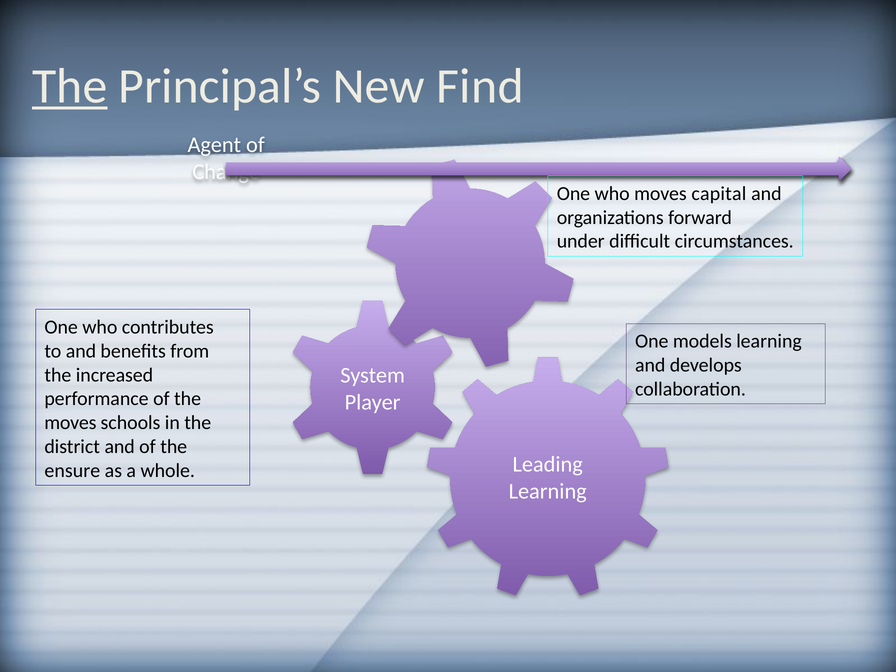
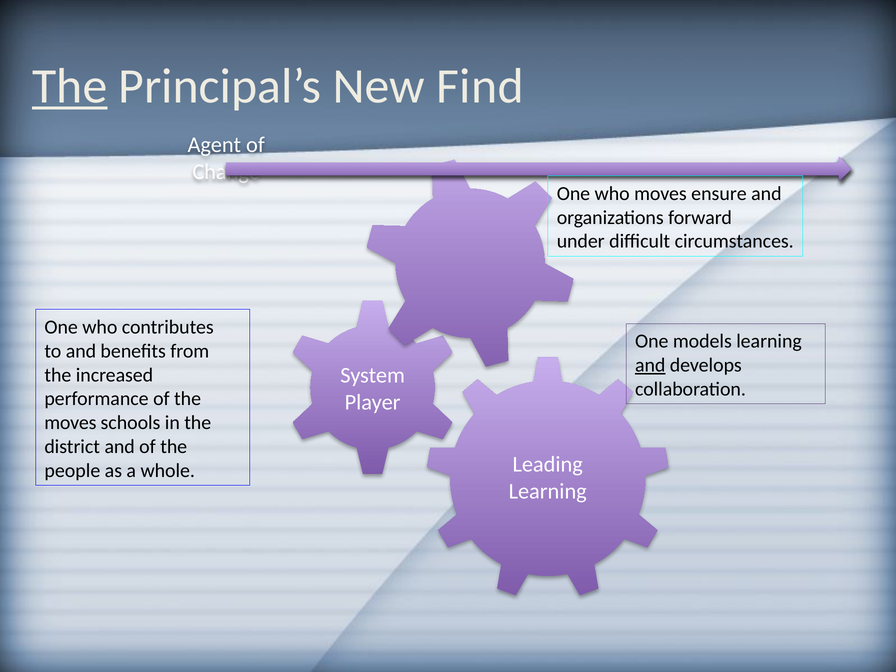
capital: capital -> ensure (719, 194)
and underline: none -> present (650, 365)
ensure: ensure -> people (72, 470)
